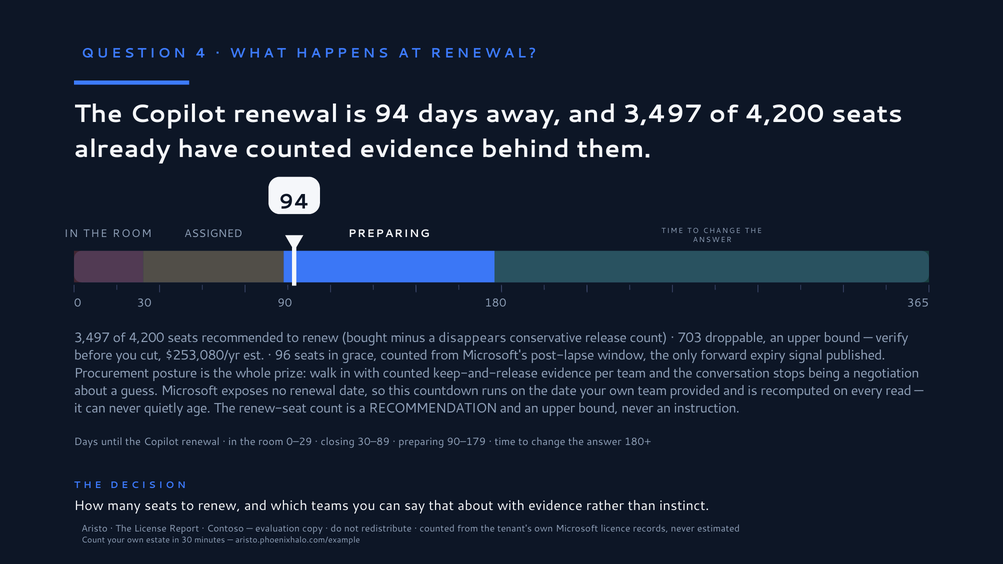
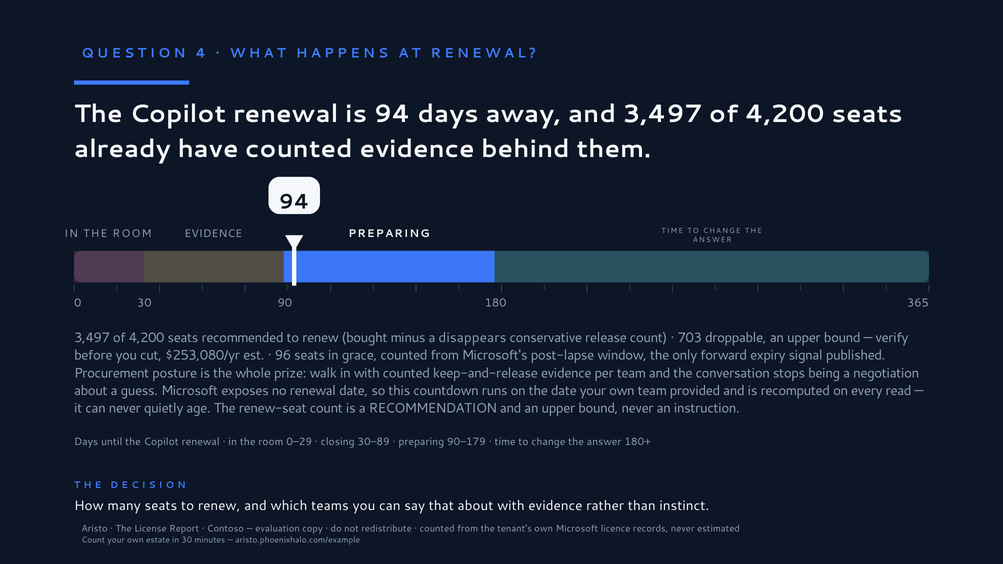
ROOM ASSIGNED: ASSIGNED -> EVIDENCE (213, 234)
